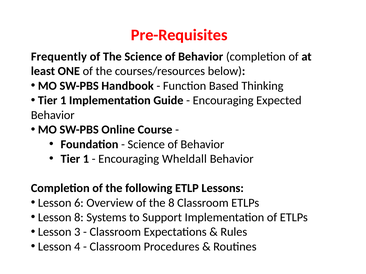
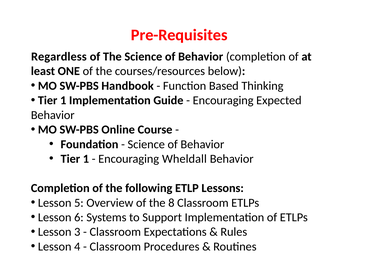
Frequently: Frequently -> Regardless (59, 57)
6: 6 -> 5 (79, 203)
Lesson 8: 8 -> 6 (79, 218)
